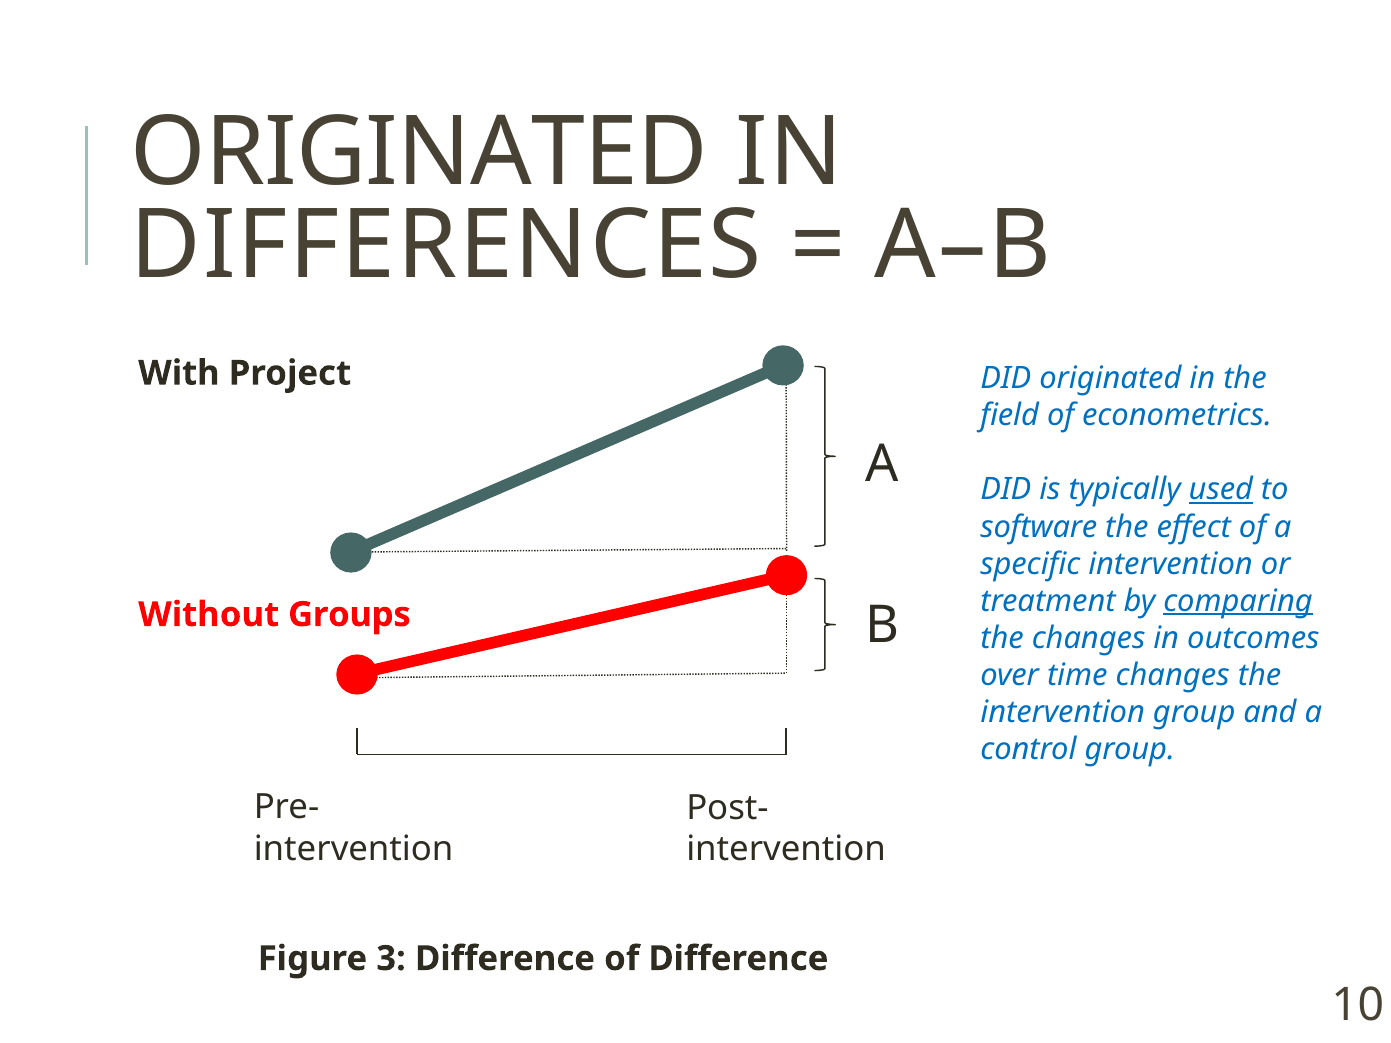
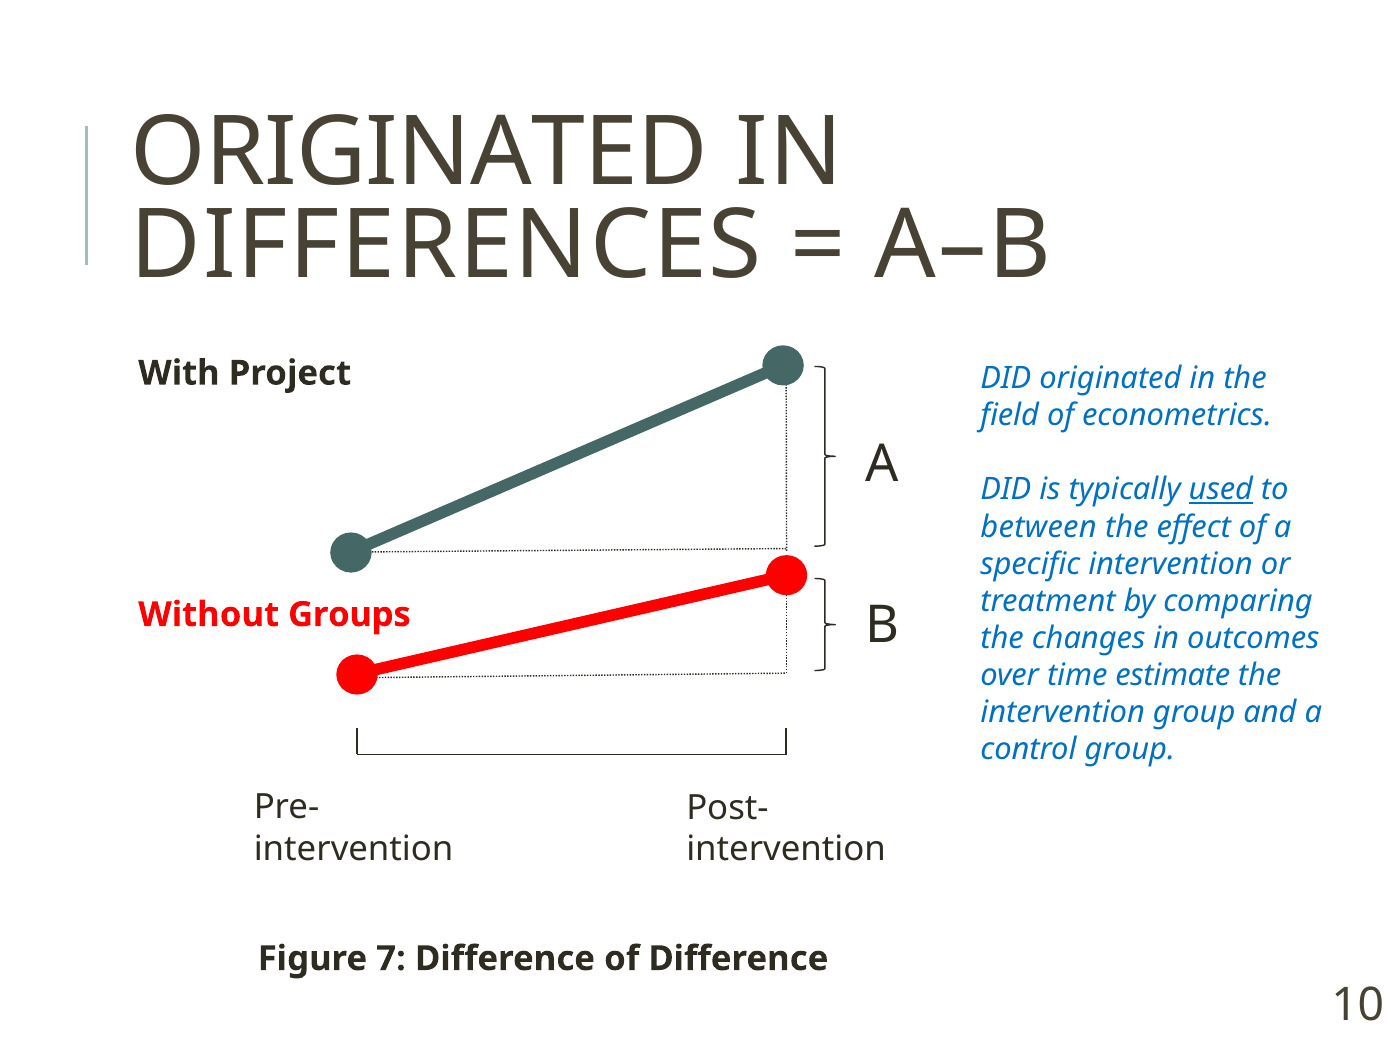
software: software -> between (1039, 527)
comparing underline: present -> none (1238, 601)
time changes: changes -> estimate (1173, 675)
3: 3 -> 7 (391, 959)
